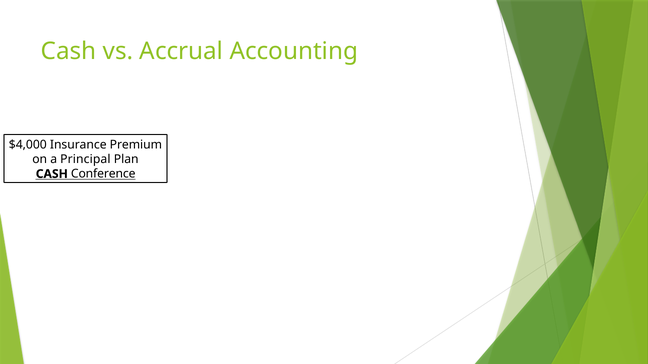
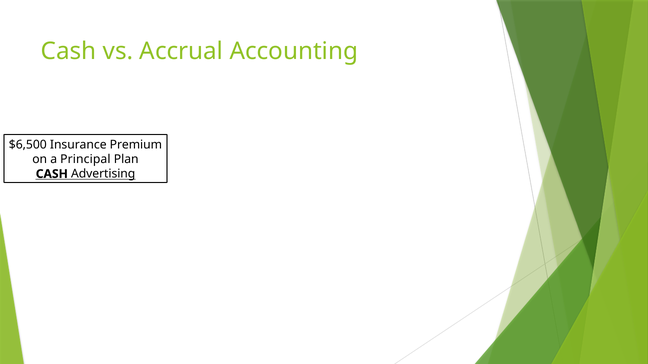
$4,000: $4,000 -> $6,500 (28, 145)
Conference: Conference -> Advertising (103, 174)
